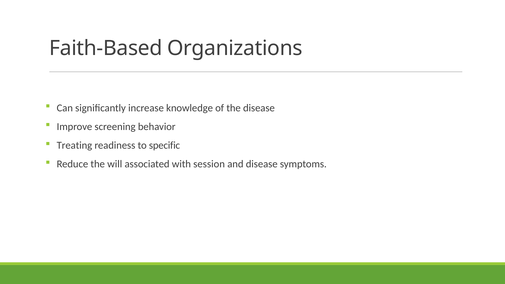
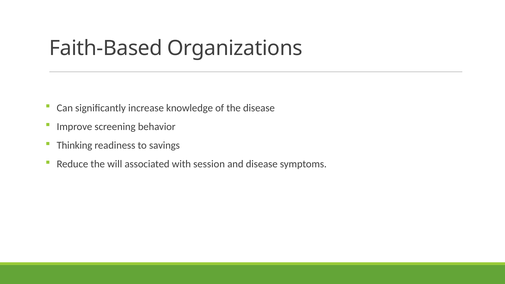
Treating: Treating -> Thinking (74, 145)
specific: specific -> savings (164, 145)
